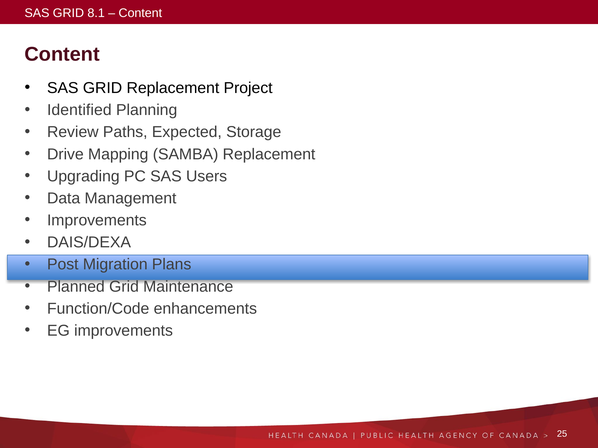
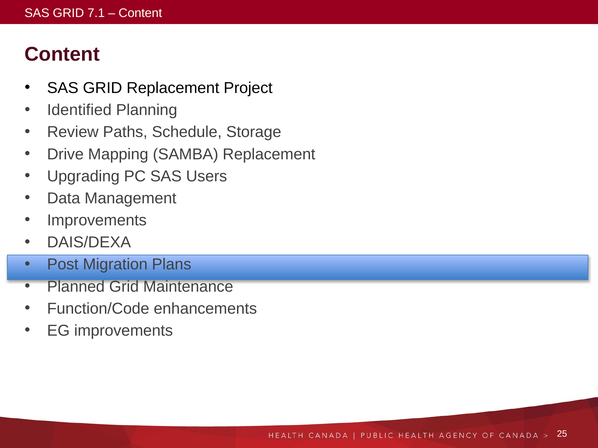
8.1: 8.1 -> 7.1 (96, 13)
Expected: Expected -> Schedule (187, 132)
